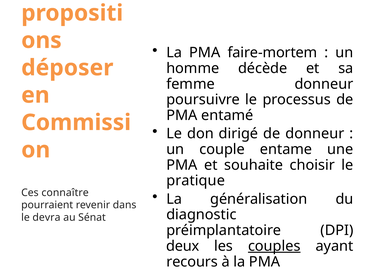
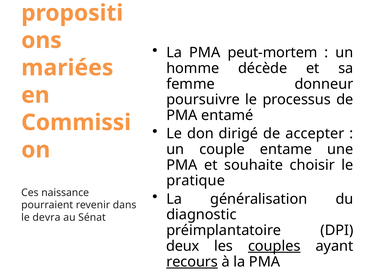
faire-mortem: faire-mortem -> peut-mortem (272, 53)
déposer: déposer -> mariées (67, 68)
de donneur: donneur -> accepter (315, 134)
connaître: connaître -> naissance (65, 192)
recours underline: none -> present (192, 261)
